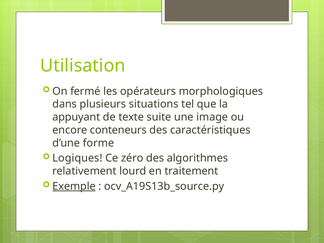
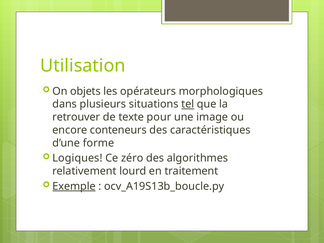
fermé: fermé -> objets (85, 91)
tel underline: none -> present (188, 104)
appuyant: appuyant -> retrouver (76, 117)
suite: suite -> pour (159, 117)
ocv_A19S13b_source.py: ocv_A19S13b_source.py -> ocv_A19S13b_boucle.py (164, 186)
